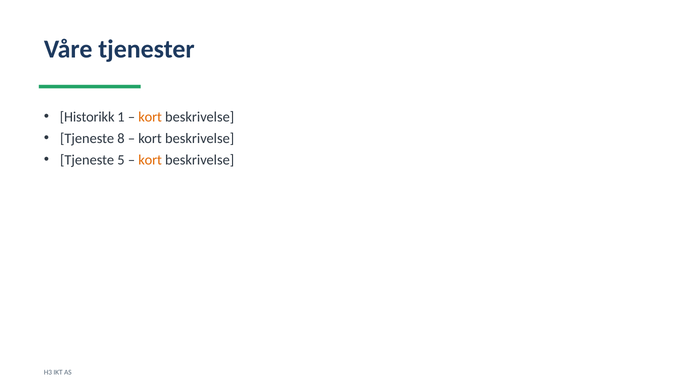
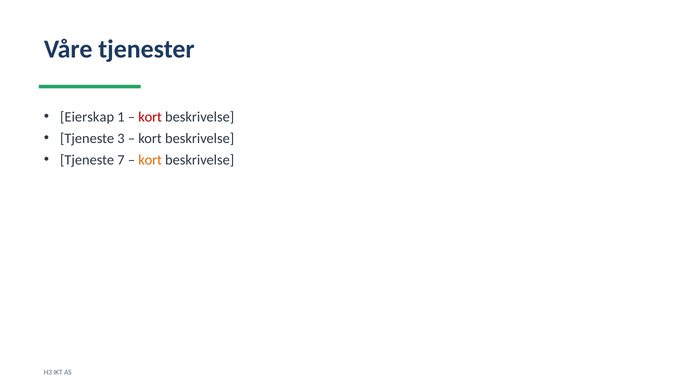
Historikk: Historikk -> Eierskap (87, 117)
kort colour: orange -> red (150, 117)
8: 8 -> 3 (121, 138)
5: 5 -> 7 (121, 160)
